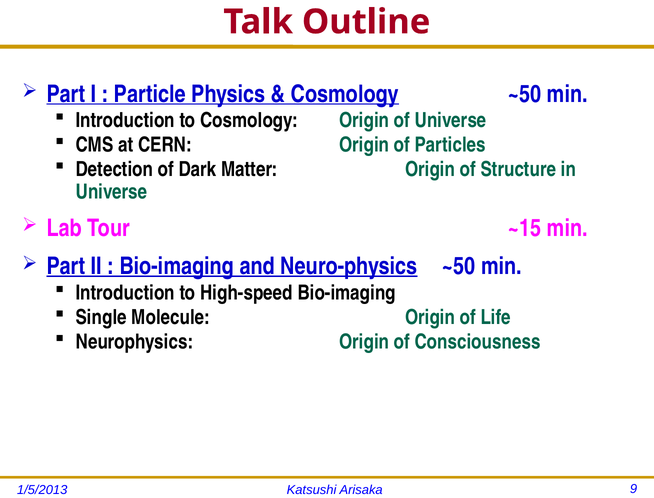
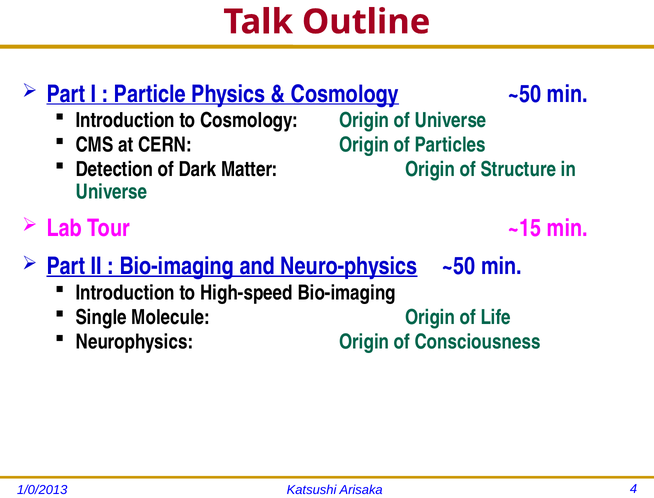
1/5/2013: 1/5/2013 -> 1/0/2013 (42, 490)
9: 9 -> 4 (634, 489)
